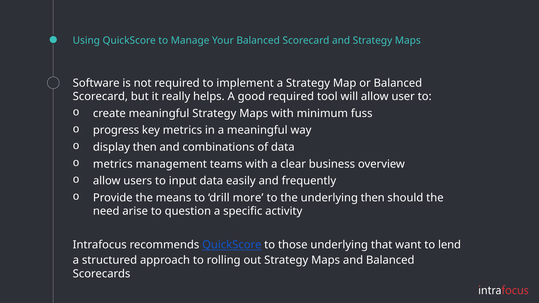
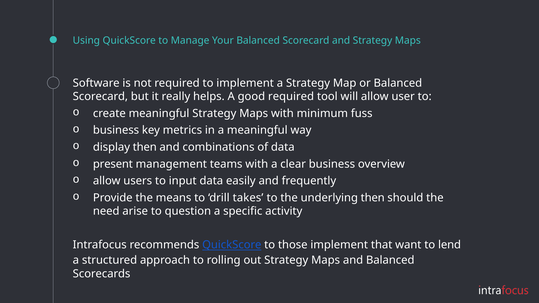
progress: progress -> business (116, 130)
metrics: metrics -> present (113, 164)
more: more -> takes (248, 198)
those underlying: underlying -> implement (339, 245)
